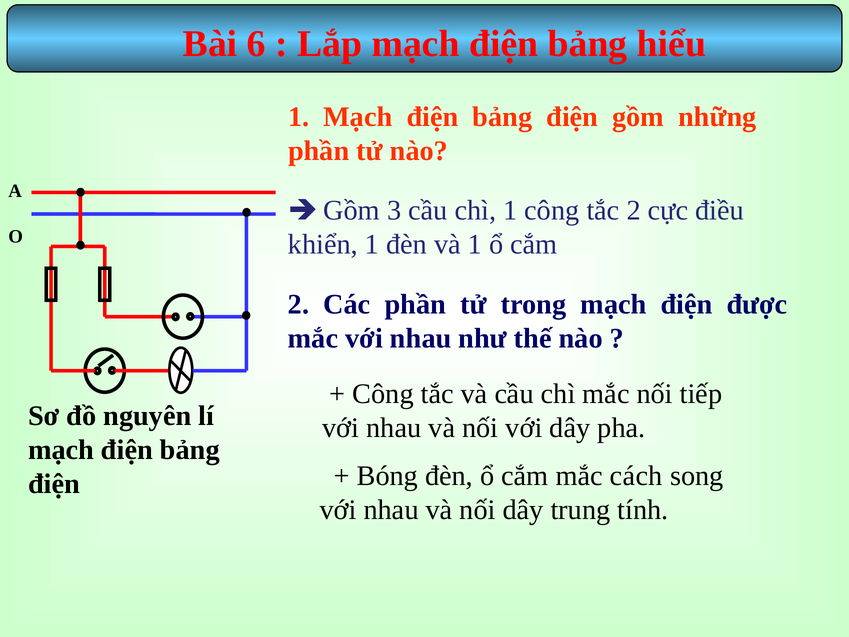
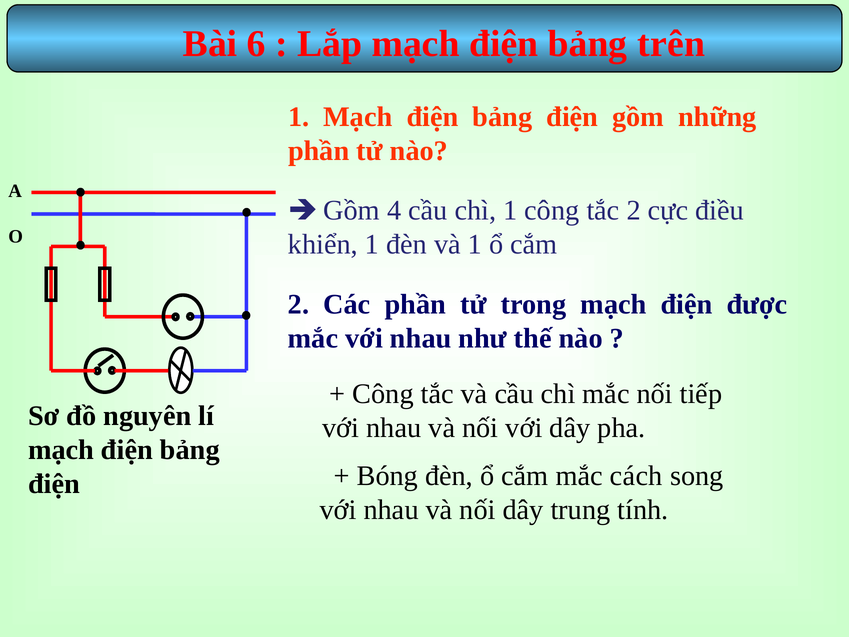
hiểu: hiểu -> trên (671, 44)
3: 3 -> 4 (394, 210)
